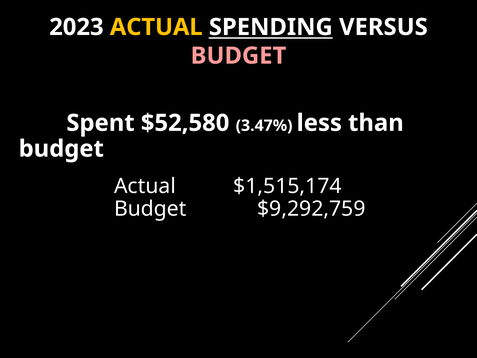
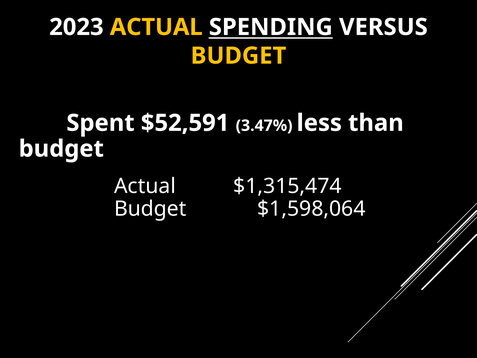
BUDGET colour: pink -> yellow (238, 56)
$52,580: $52,580 -> $52,591 (185, 123)
$1,515,174: $1,515,174 -> $1,315,474 (288, 186)
$9,292,759: $9,292,759 -> $1,598,064 (311, 209)
